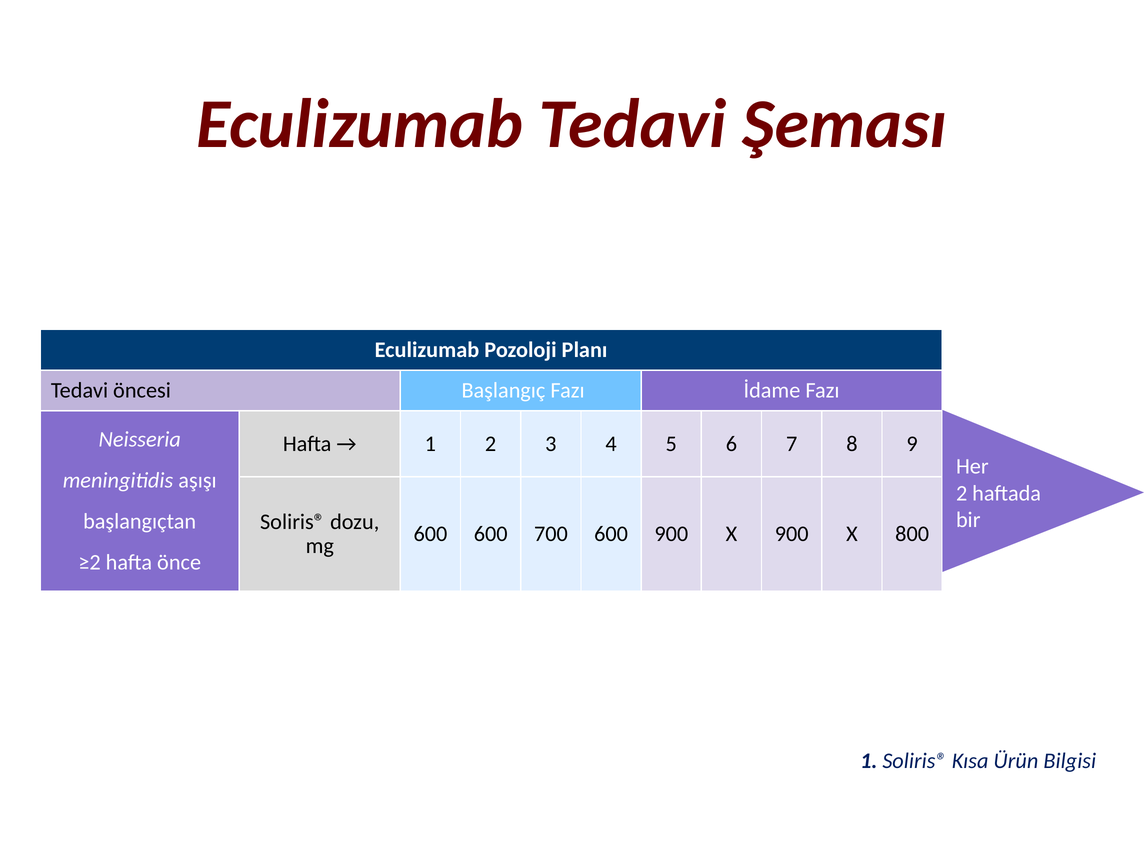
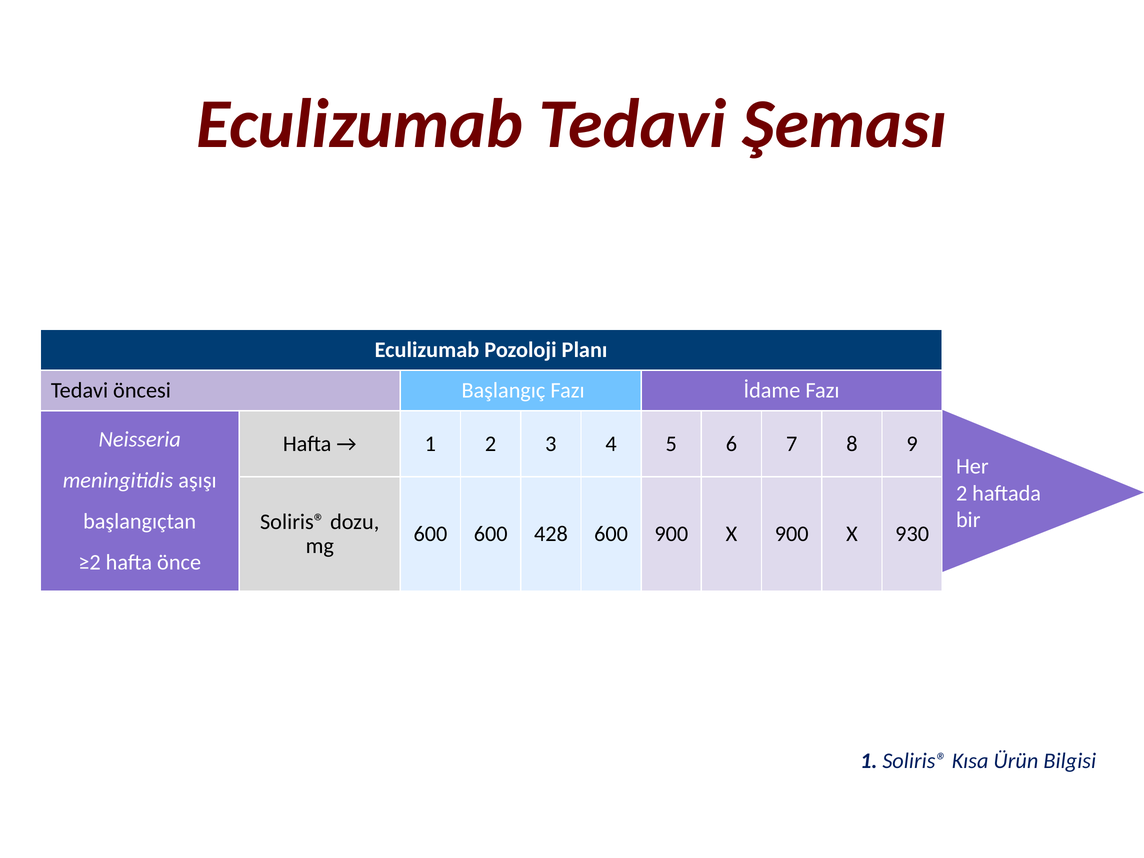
700: 700 -> 428 (551, 534)
800: 800 -> 930 (912, 534)
